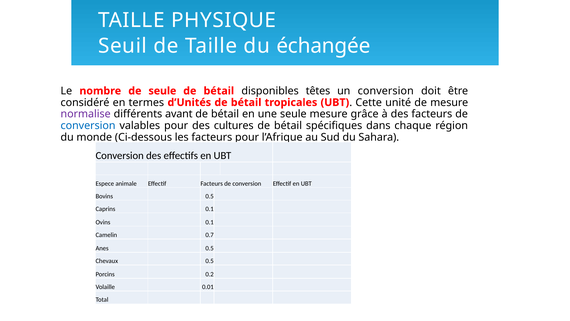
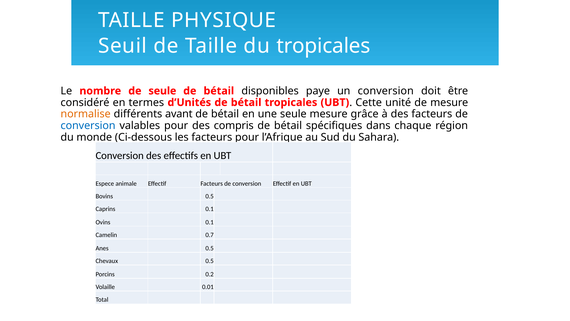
du échangée: échangée -> tropicales (323, 46)
têtes: têtes -> paye (318, 91)
normalise colour: purple -> orange (86, 114)
cultures: cultures -> compris (234, 125)
